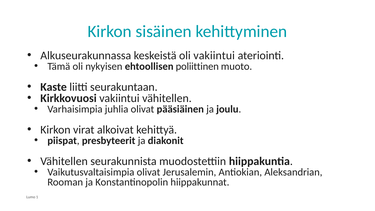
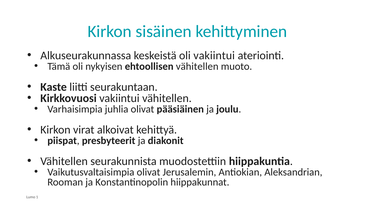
ehtoollisen poliittinen: poliittinen -> vähitellen (197, 66)
